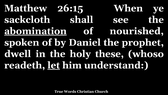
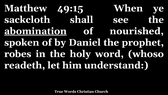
26:15: 26:15 -> 49:15 (70, 8)
dwell: dwell -> robes (18, 54)
these: these -> word (109, 54)
let underline: present -> none (54, 65)
